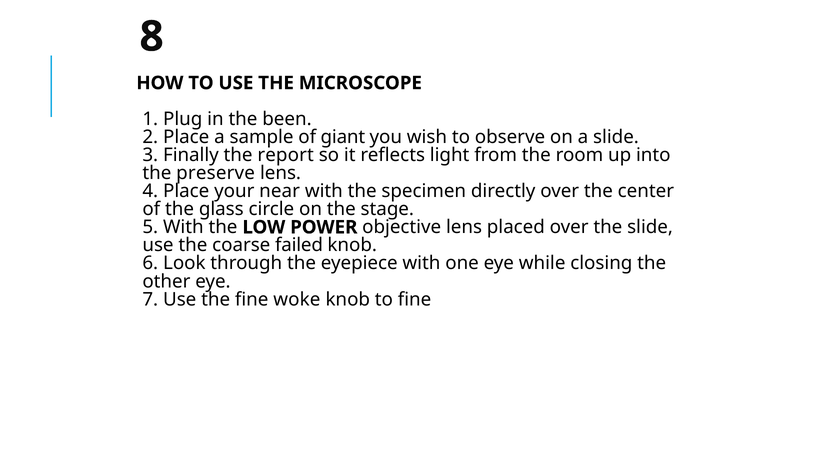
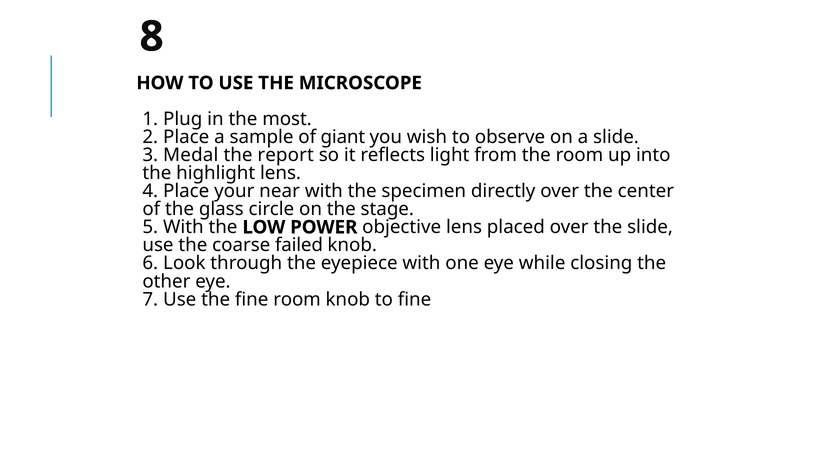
been: been -> most (287, 119)
Finally: Finally -> Medal (191, 155)
preserve: preserve -> highlight (216, 173)
fine woke: woke -> room (297, 300)
